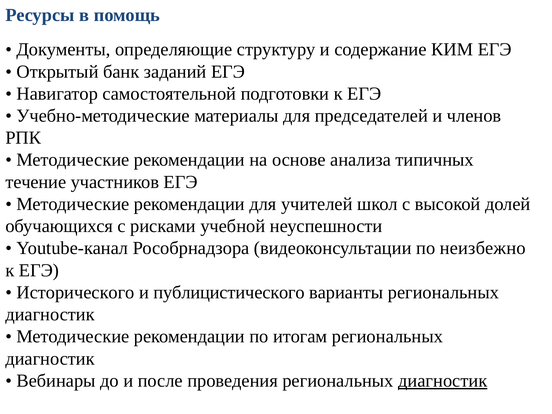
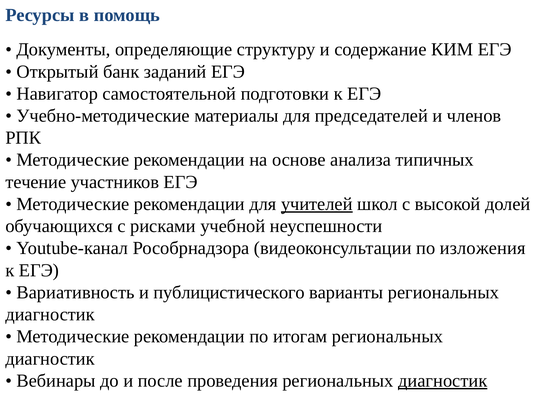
учителей underline: none -> present (317, 204)
неизбежно: неизбежно -> изложения (483, 248)
Исторического: Исторического -> Вариативность (75, 292)
